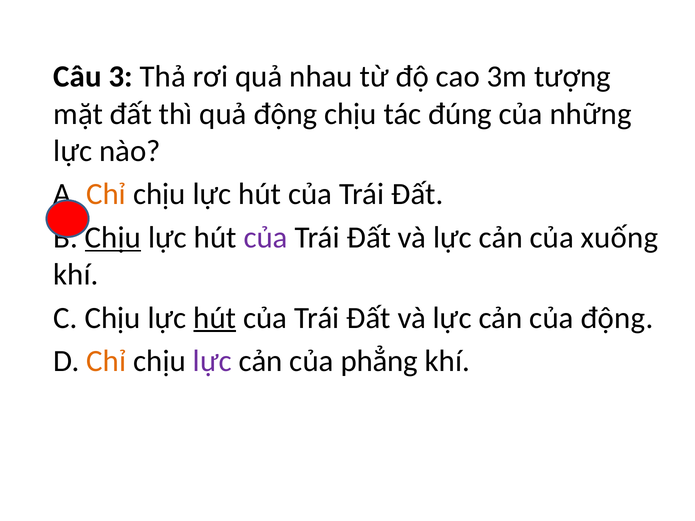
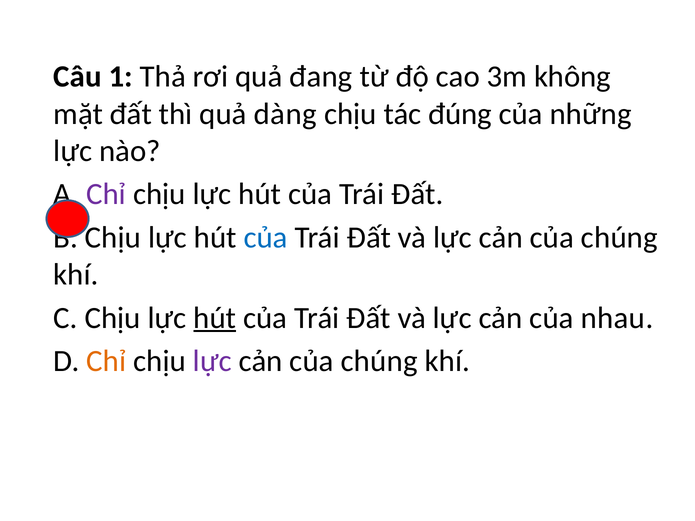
3: 3 -> 1 (121, 77)
nhau: nhau -> đang (321, 77)
tượng: tượng -> không (572, 77)
quả động: động -> dàng (285, 114)
Chỉ colour: orange -> purple (106, 194)
Chịu underline: present -> none (113, 238)
của colour: purple -> blue (266, 238)
xuống: xuống -> chúng (619, 238)
của động: động -> nhau (617, 318)
phẳng: phẳng -> chúng (379, 361)
